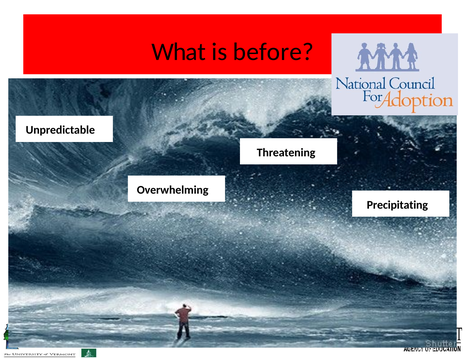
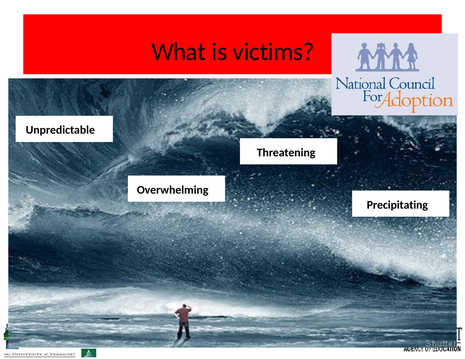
before: before -> victims (274, 52)
